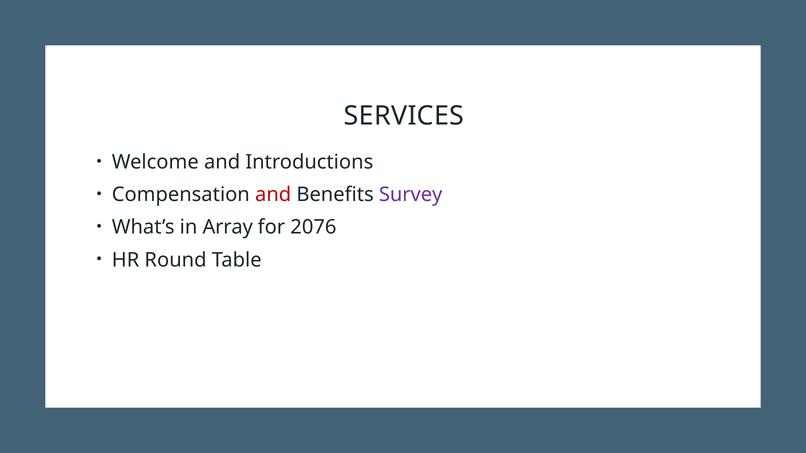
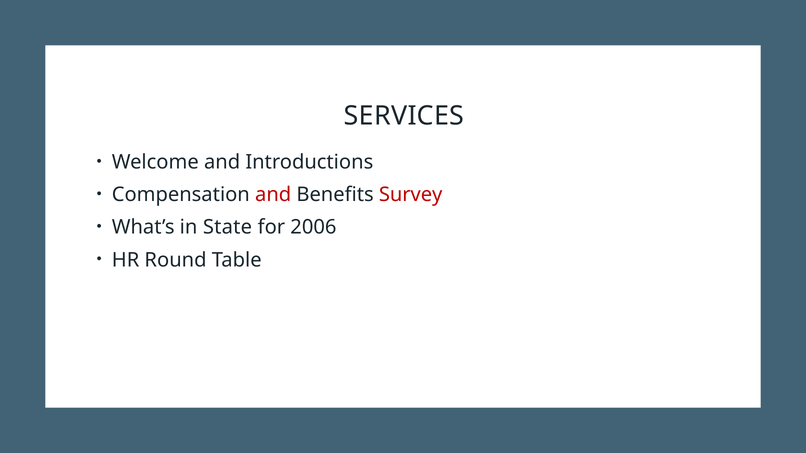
Survey colour: purple -> red (411, 195)
Array: Array -> State (227, 228)
2076: 2076 -> 2006 (313, 228)
